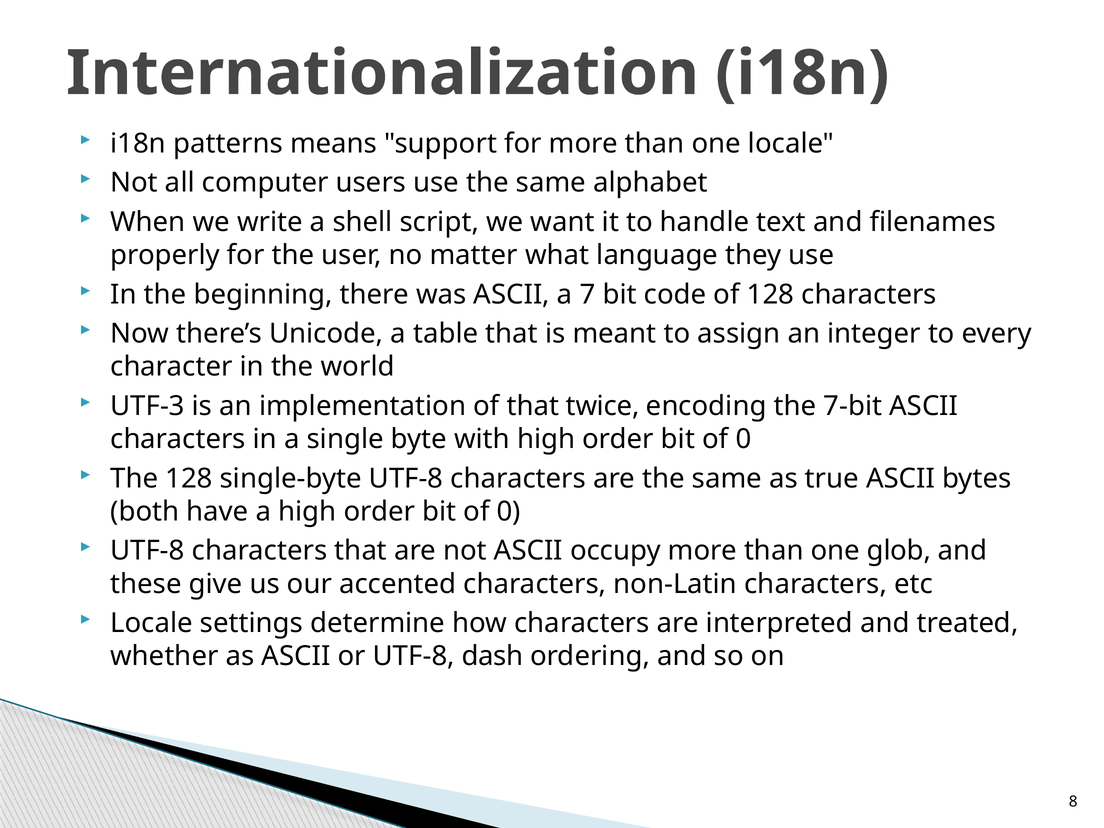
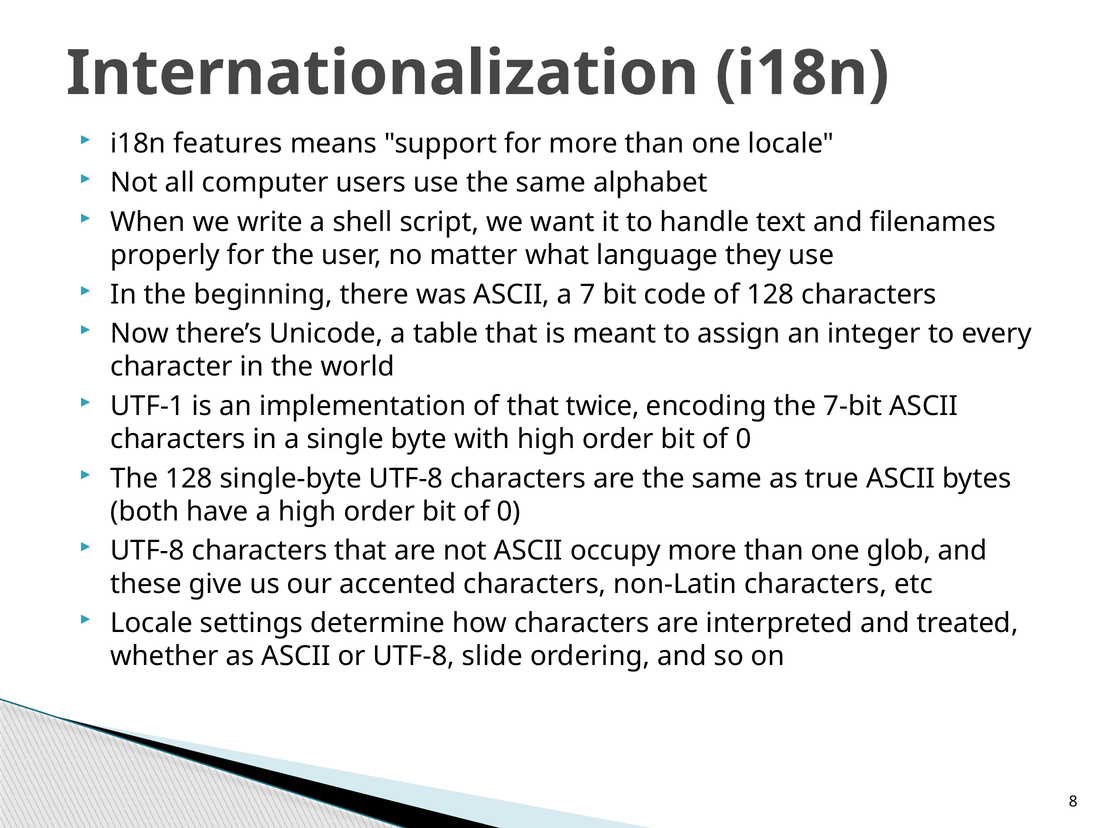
patterns: patterns -> features (228, 144)
UTF-3: UTF-3 -> UTF-1 (148, 406)
dash: dash -> slide (492, 656)
